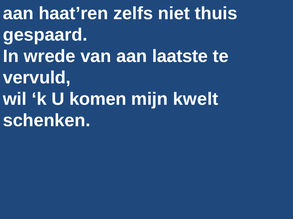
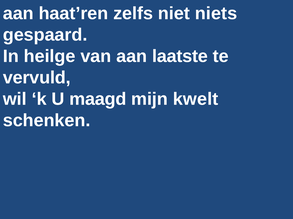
thuis: thuis -> niets (216, 13)
wrede: wrede -> heilge (50, 56)
komen: komen -> maagd (98, 99)
